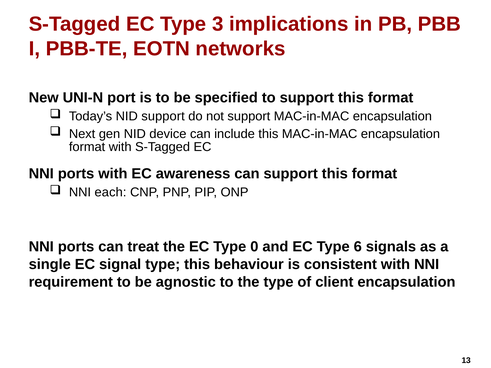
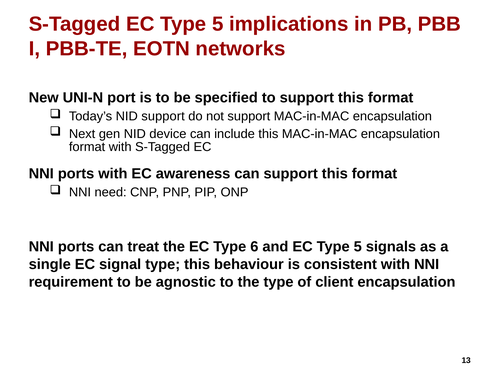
S-Tagged EC Type 3: 3 -> 5 (218, 24)
each: each -> need (111, 192)
0: 0 -> 6 (254, 247)
and EC Type 6: 6 -> 5 (358, 247)
